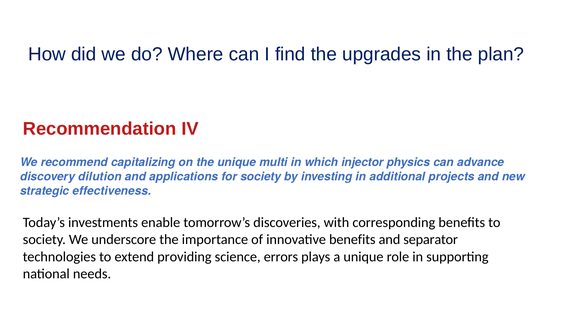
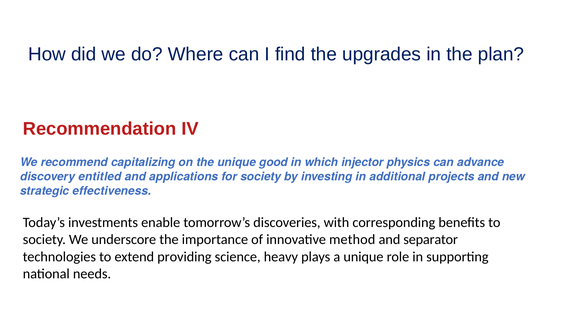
multi: multi -> good (274, 162)
dilution: dilution -> entitled (100, 177)
innovative benefits: benefits -> method (352, 240)
errors: errors -> heavy (281, 257)
